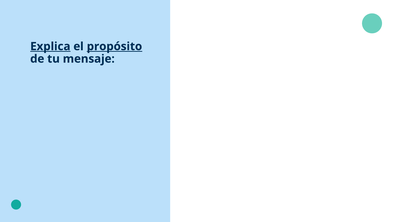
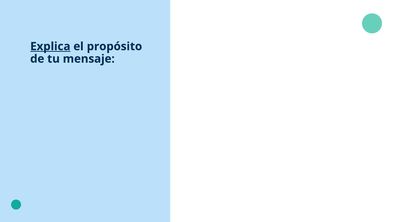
propósito underline: present -> none (114, 46)
